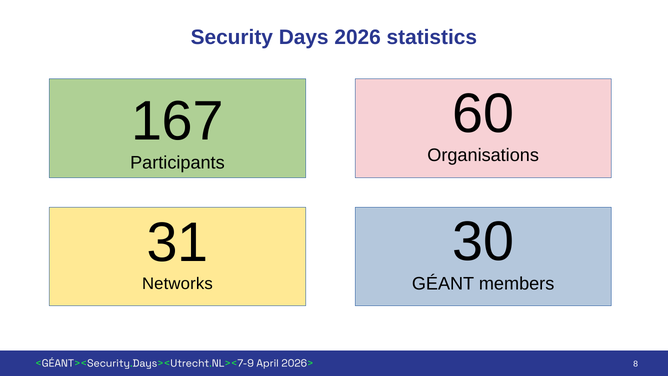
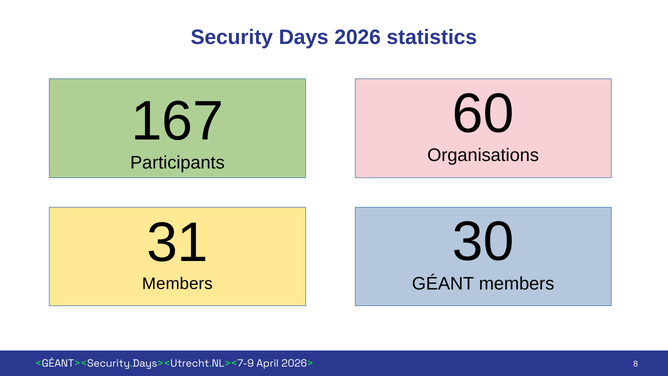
Networks: Networks -> Members (177, 283)
